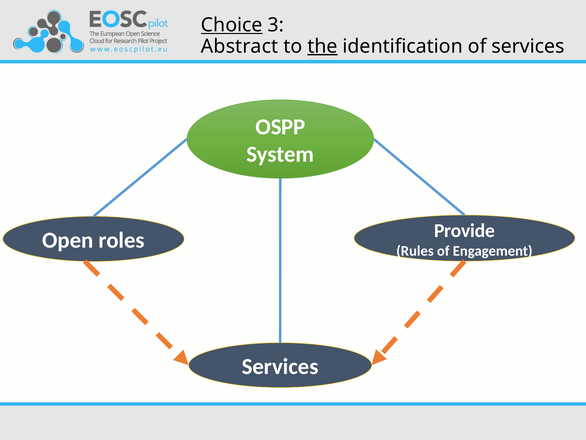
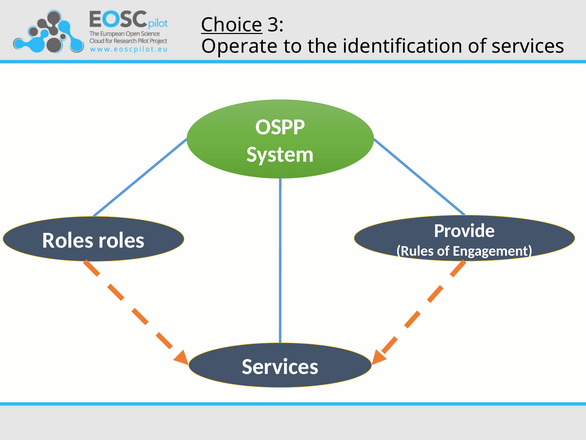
Abstract: Abstract -> Operate (240, 46)
the underline: present -> none (322, 46)
Open: Open -> Roles (68, 240)
